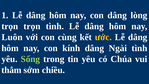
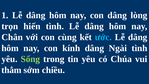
trọn trọn: trọn -> hiến (32, 26)
Luôn: Luôn -> Chân (12, 37)
ước colour: yellow -> light blue (103, 37)
